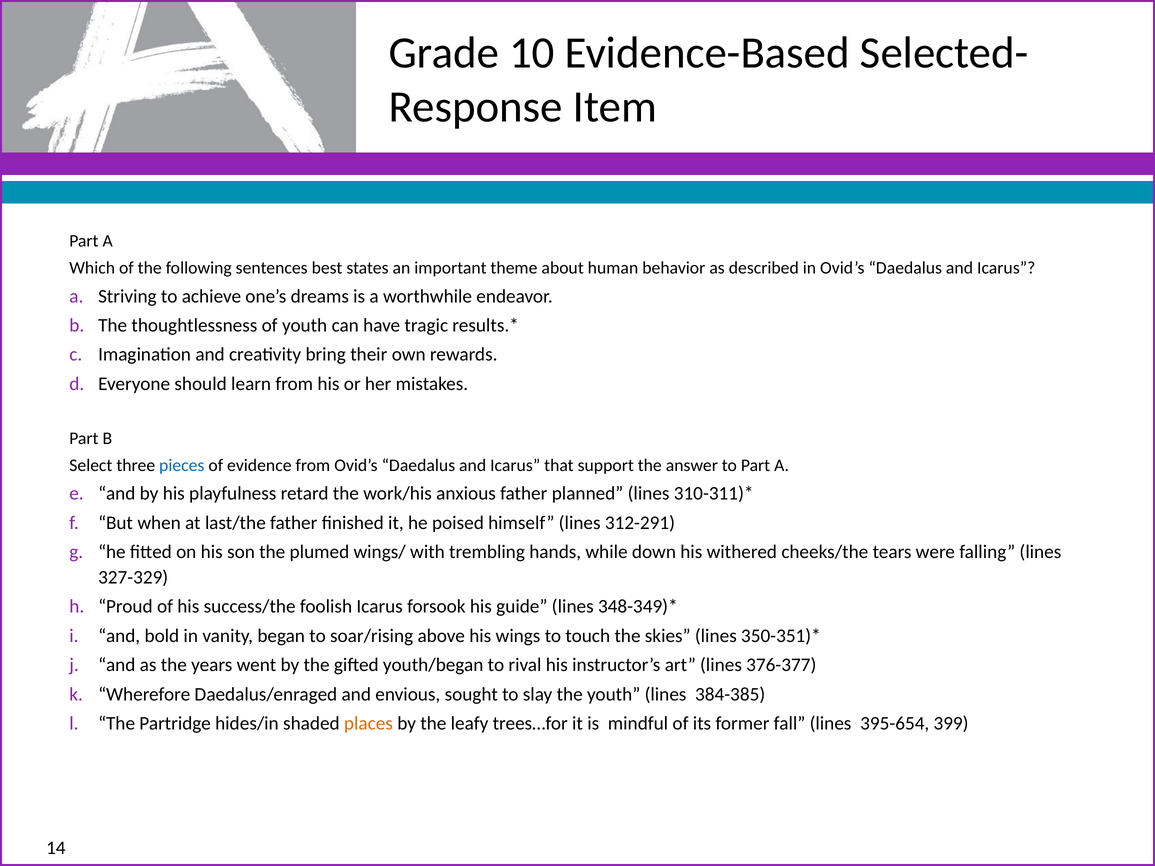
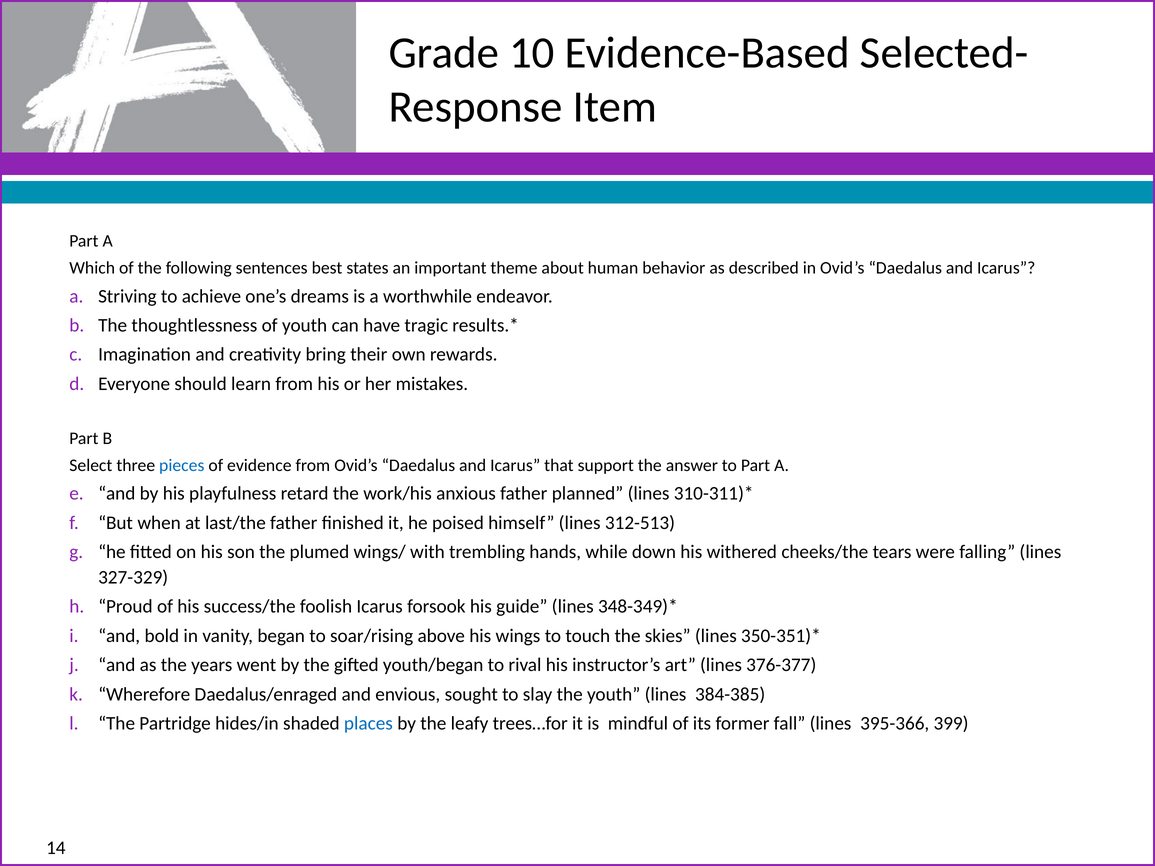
312-291: 312-291 -> 312-513 (640, 523)
places colour: orange -> blue (368, 724)
395-654: 395-654 -> 395-366 (895, 724)
